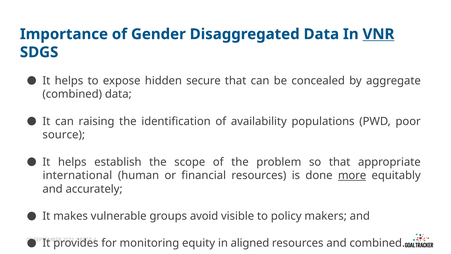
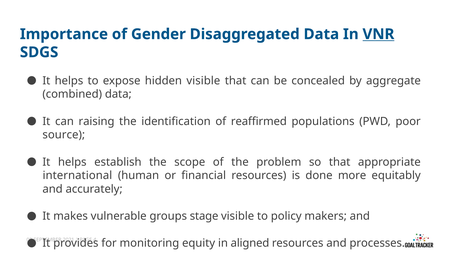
hidden secure: secure -> visible (203, 81)
availability: availability -> reaffirmed (259, 121)
more underline: present -> none (352, 175)
avoid: avoid -> stage (204, 216)
and combined: combined -> processes (377, 243)
